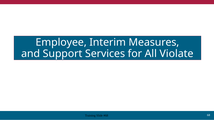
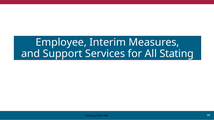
Violate: Violate -> Stating (177, 54)
